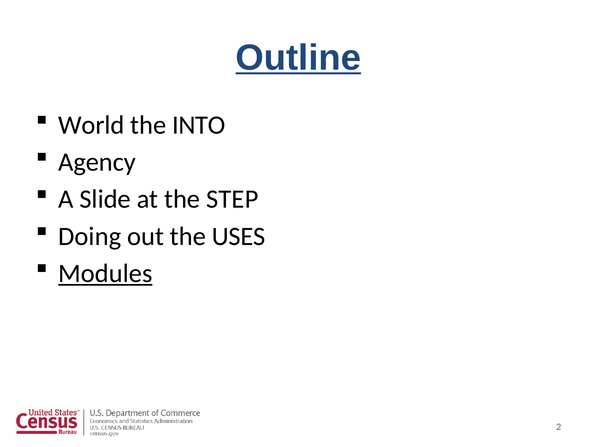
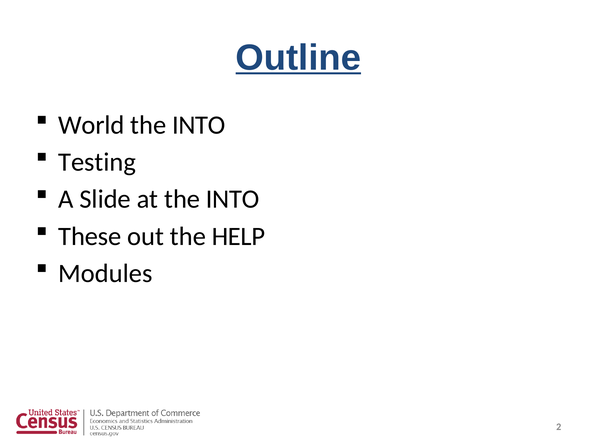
Agency: Agency -> Testing (97, 162)
at the STEP: STEP -> INTO (233, 200)
Doing: Doing -> These (90, 237)
USES: USES -> HELP (238, 237)
Modules underline: present -> none (105, 274)
